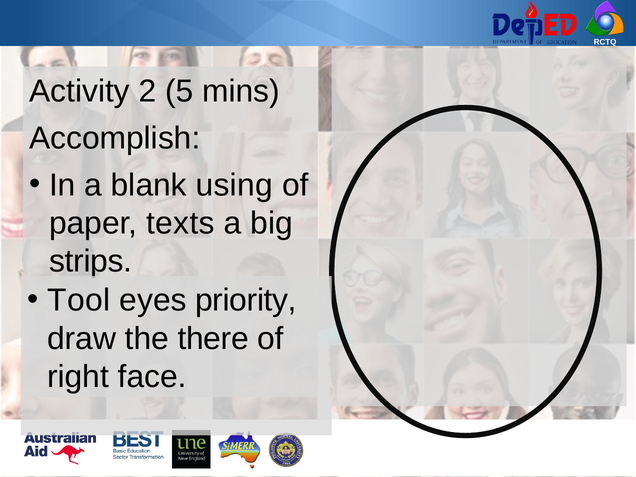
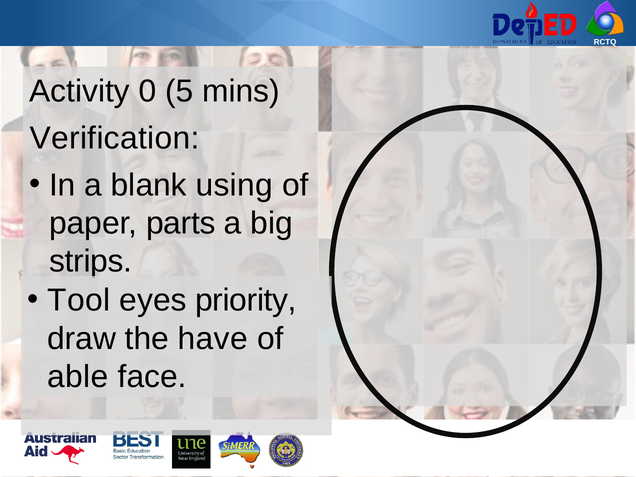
2: 2 -> 0 (147, 91)
Accomplish: Accomplish -> Verification (115, 138)
texts: texts -> parts (181, 223)
there: there -> have (213, 339)
right: right -> able (78, 377)
